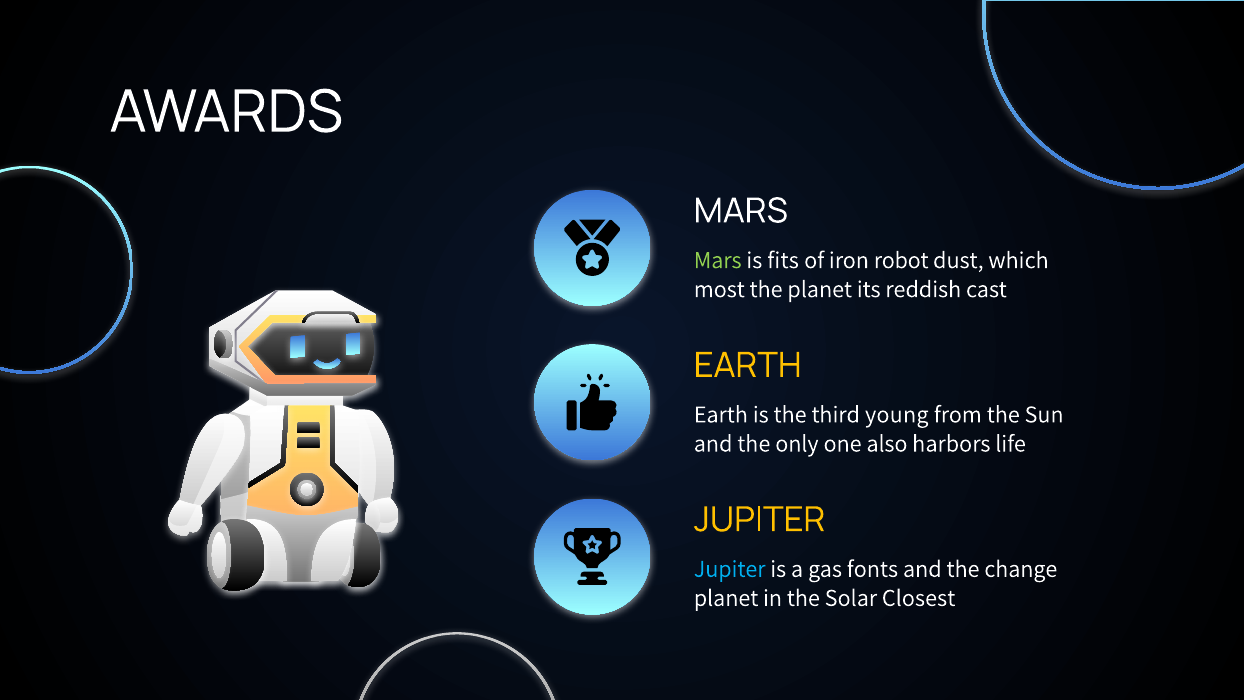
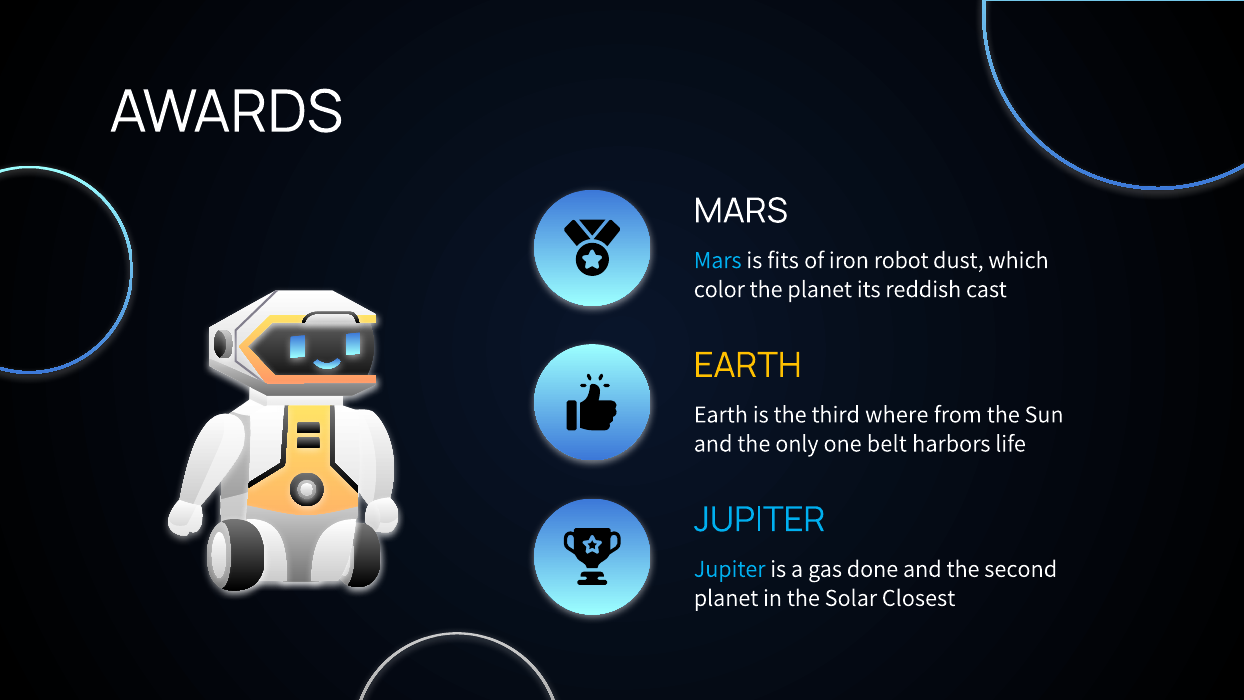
Mars colour: light green -> light blue (718, 260)
most: most -> color (719, 289)
young: young -> where (897, 414)
also: also -> belt (887, 443)
JUPITER colour: yellow -> light blue (760, 520)
fonts: fonts -> done (872, 569)
change: change -> second (1021, 569)
